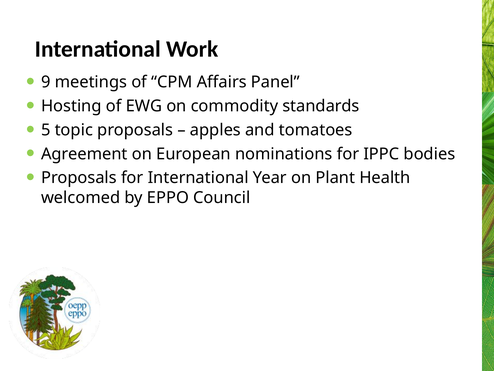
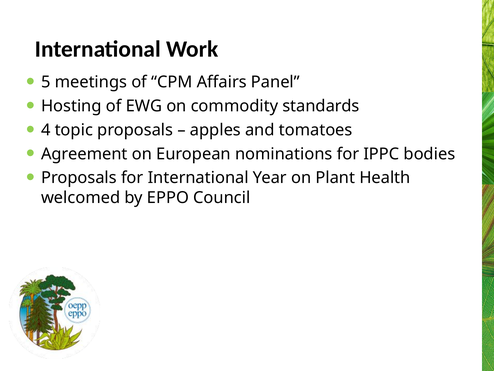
9: 9 -> 5 (46, 82)
5: 5 -> 4 (46, 130)
